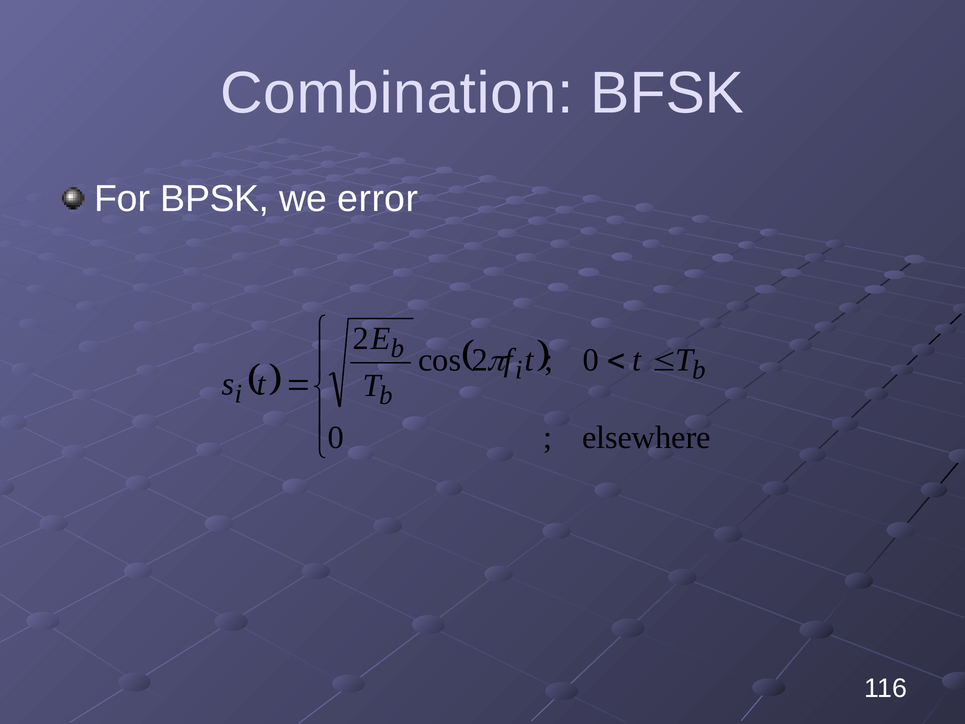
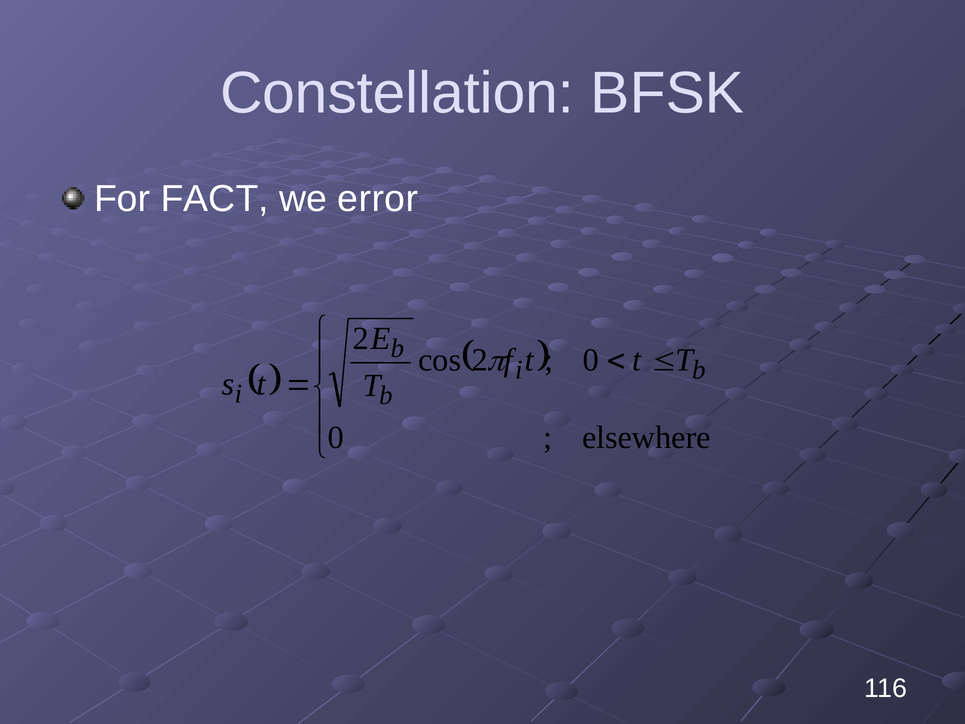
Combination: Combination -> Constellation (397, 93)
BPSK: BPSK -> FACT (215, 199)
